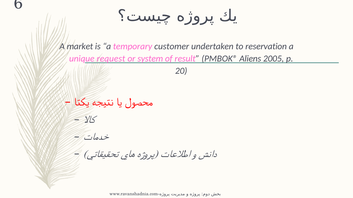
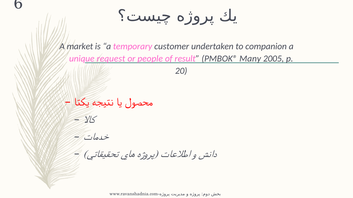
reservation: reservation -> companion (266, 46)
system: system -> people (150, 59)
Aliens: Aliens -> Many (250, 59)
